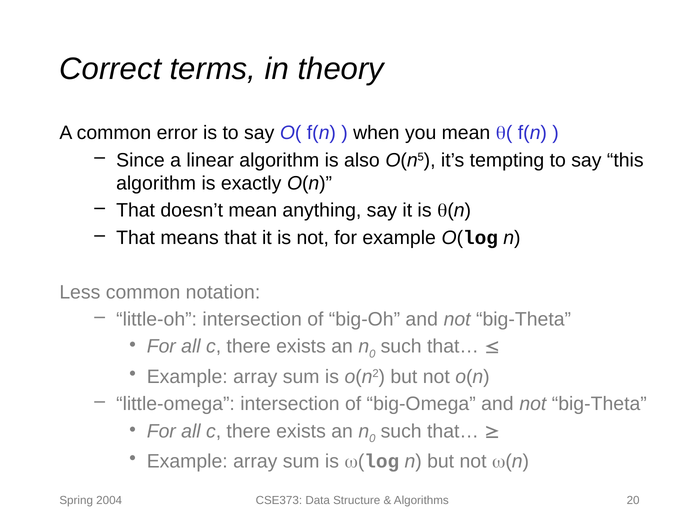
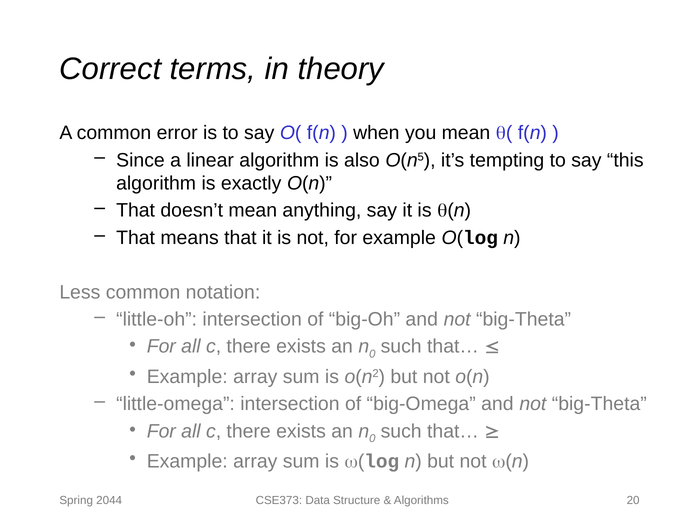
2004: 2004 -> 2044 (109, 501)
